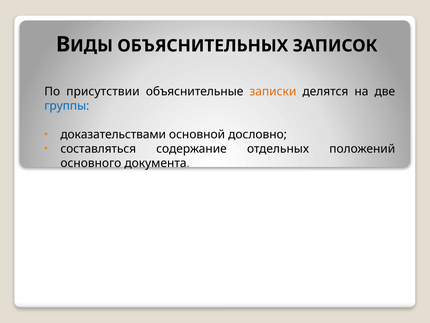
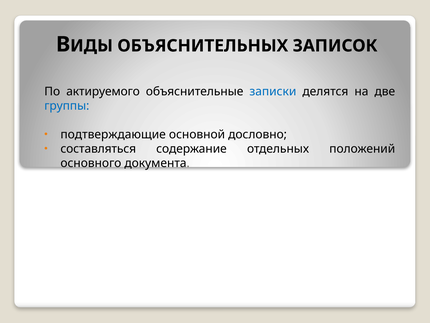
присутствии: присутствии -> актируемого (103, 91)
записки colour: orange -> blue (273, 91)
доказательствами: доказательствами -> подтверждающие (113, 134)
